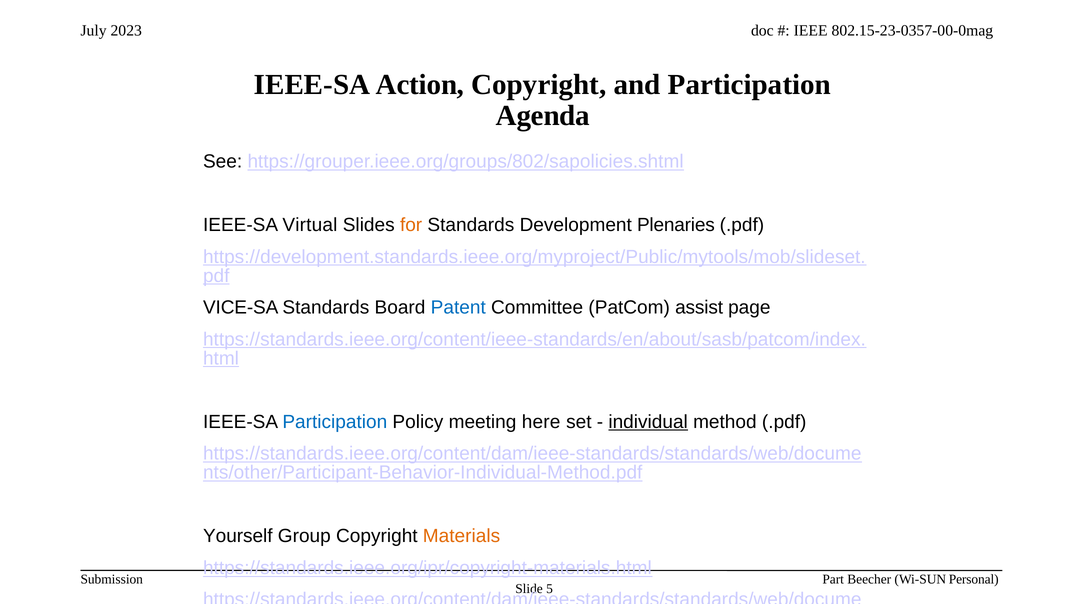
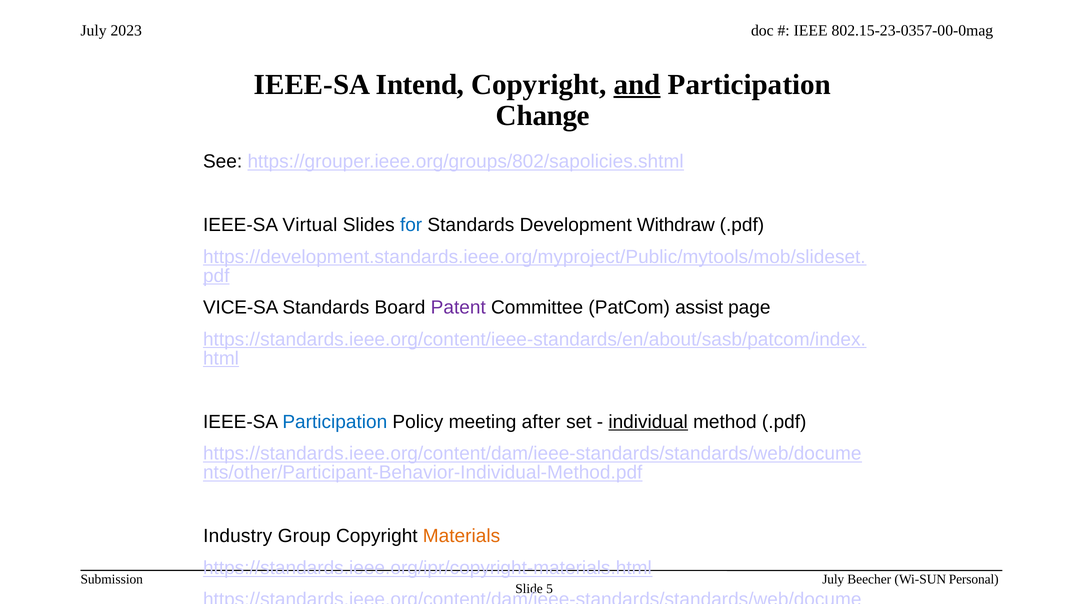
Action: Action -> Intend (420, 84)
and underline: none -> present (637, 84)
Agenda: Agenda -> Change (543, 116)
for colour: orange -> blue (411, 225)
Plenaries: Plenaries -> Withdraw (676, 225)
Patent colour: blue -> purple (458, 308)
here: here -> after (541, 422)
Yourself: Yourself -> Industry (238, 536)
Part: Part -> July (833, 579)
